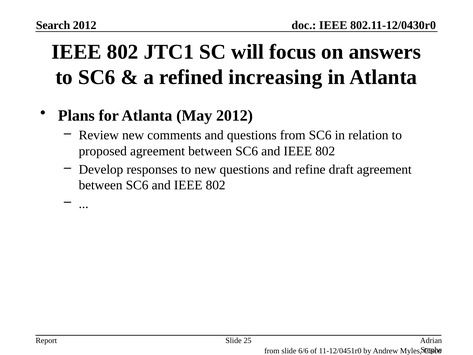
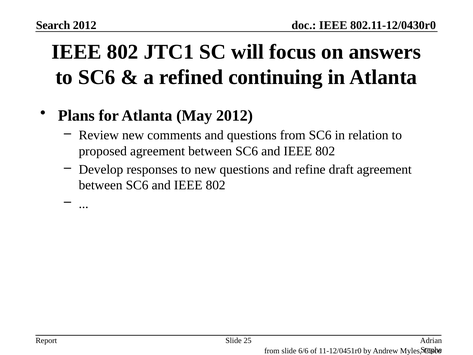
increasing: increasing -> continuing (276, 77)
